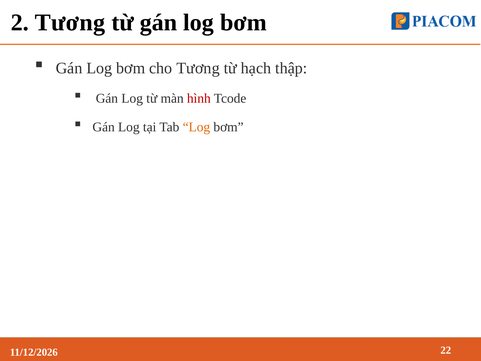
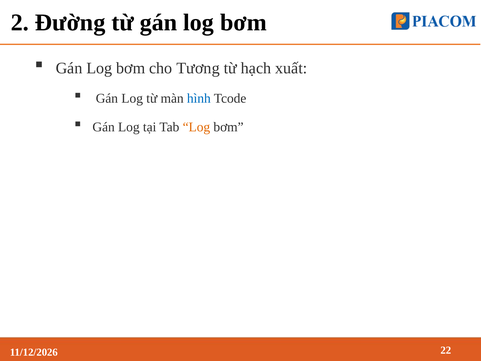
2 Tương: Tương -> Đường (70, 23)
thập: thập -> xuất (291, 68)
hình colour: red -> blue (199, 98)
